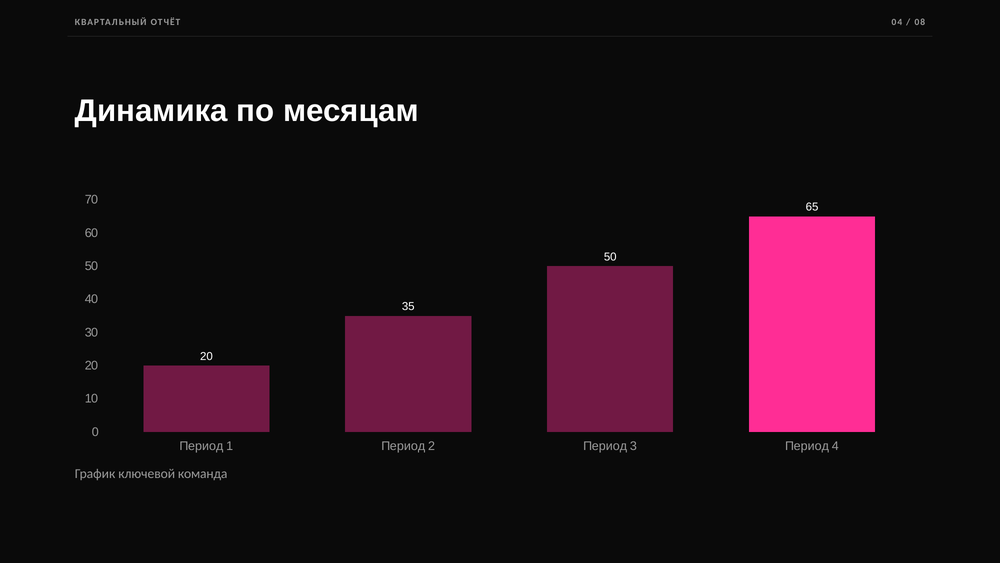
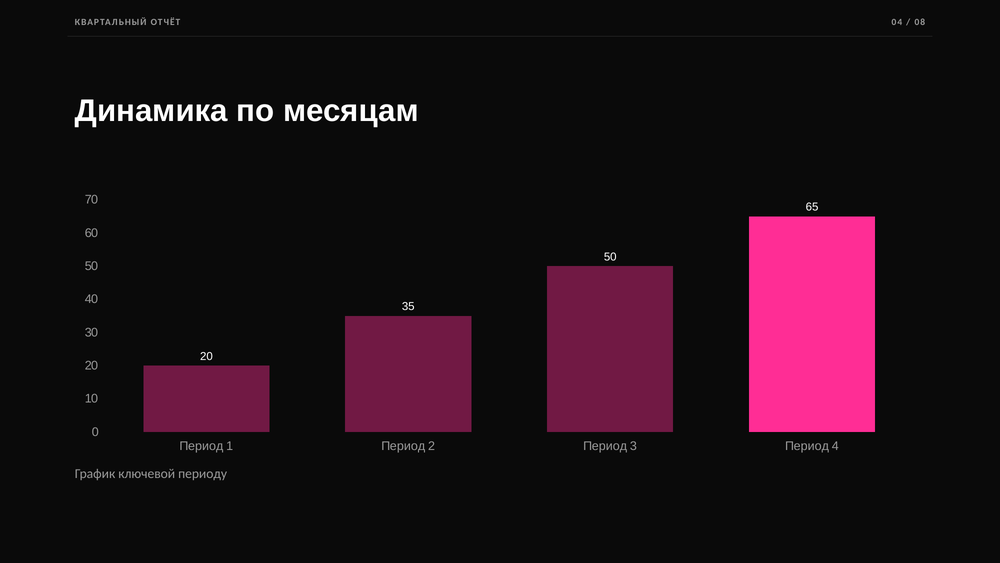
команда: команда -> периоду (203, 474)
